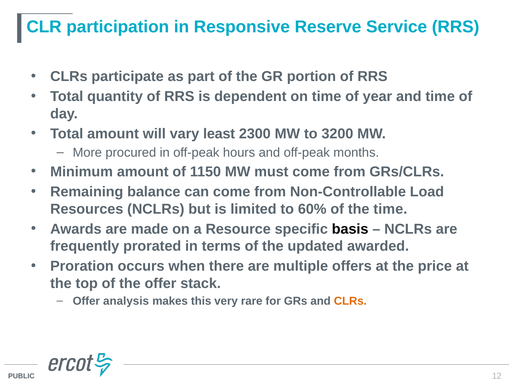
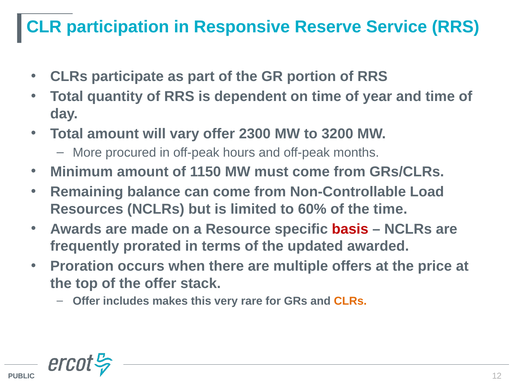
vary least: least -> offer (219, 134)
basis colour: black -> red (350, 229)
analysis: analysis -> includes (126, 301)
